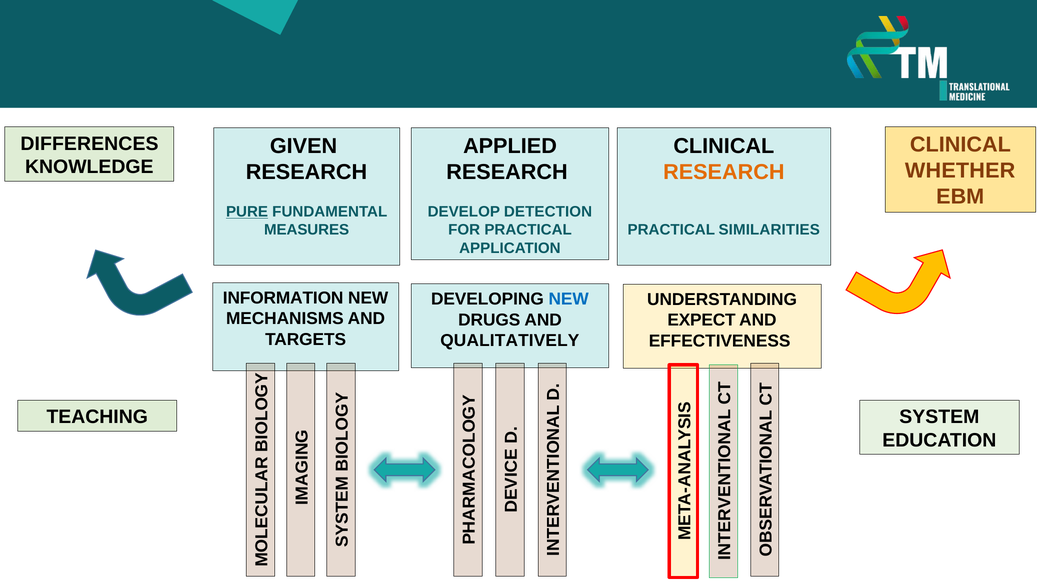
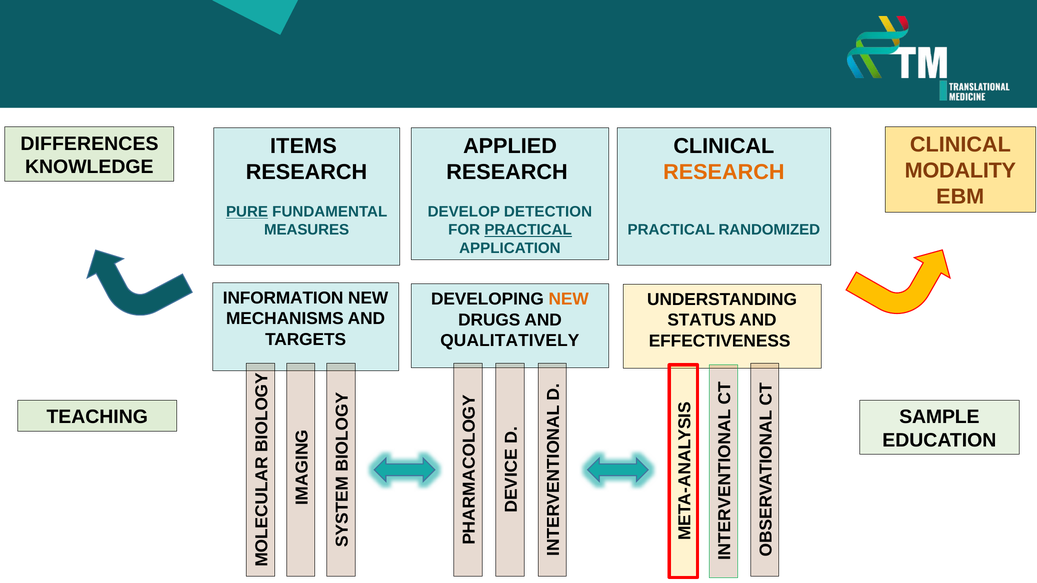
GIVEN: GIVEN -> ITEMS (303, 146)
WHETHER: WHETHER -> MODALITY (960, 171)
PRACTICAL underline: none -> present (528, 230)
SIMILARITIES: SIMILARITIES -> RANDOMIZED (769, 230)
NEW colour: blue -> orange (569, 299)
EXPECT: EXPECT -> STATUS (702, 320)
SYSTEM: SYSTEM -> SAMPLE (939, 417)
